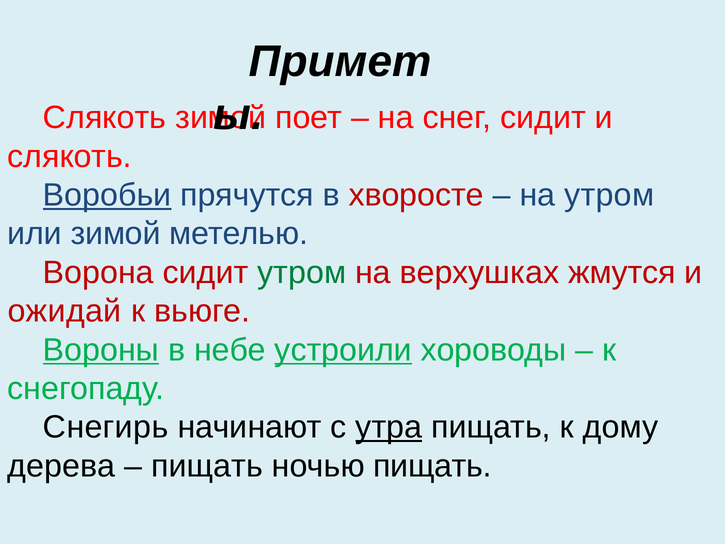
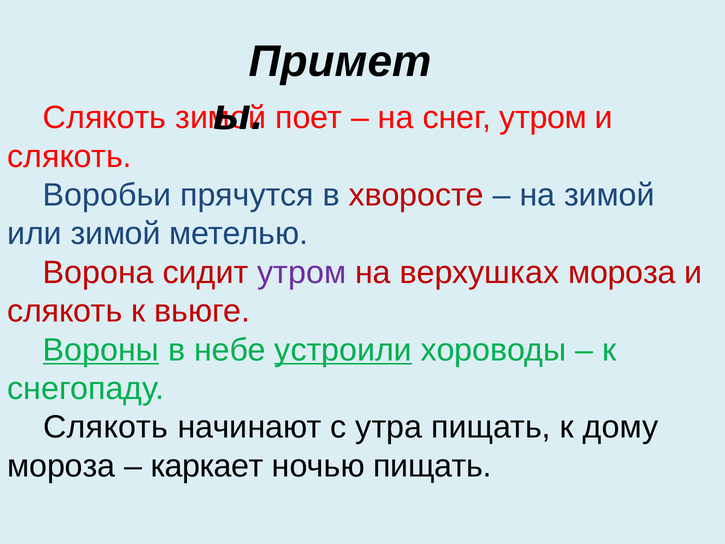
снег сидит: сидит -> утром (543, 118)
Воробьи underline: present -> none (107, 195)
на утром: утром -> зимой (609, 195)
утром colour: green -> purple (302, 272)
верхушках жмутся: жмутся -> мороза (622, 272)
ожидай: ожидай -> слякоть (65, 311)
Снегирь: Снегирь -> Слякоть (106, 427)
утра underline: present -> none (389, 427)
дерева: дерева -> мороза (61, 466)
пищать: пищать -> каркает (207, 466)
